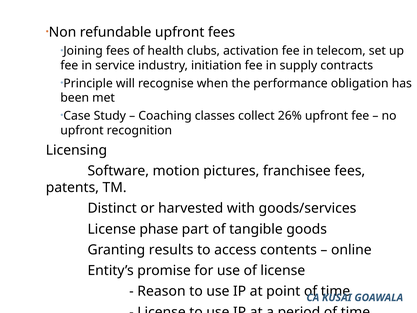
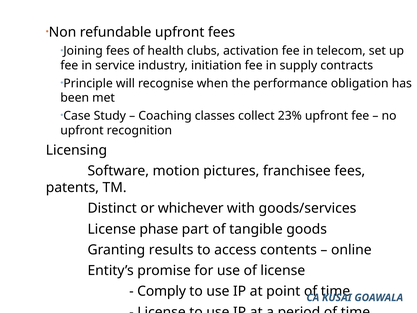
26%: 26% -> 23% (290, 116)
harvested: harvested -> whichever (191, 208)
Reason: Reason -> Comply (162, 291)
